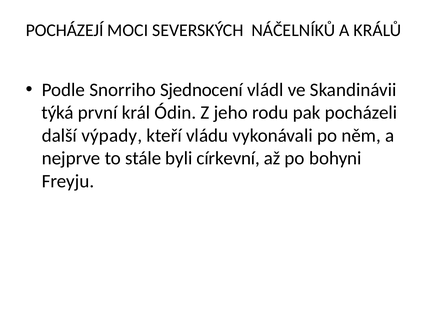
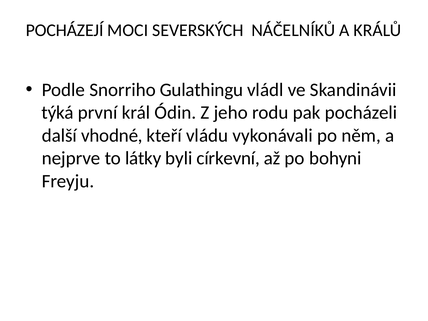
Sjednocení: Sjednocení -> Gulathingu (201, 90)
výpady: výpady -> vhodné (112, 135)
stále: stále -> látky (143, 158)
